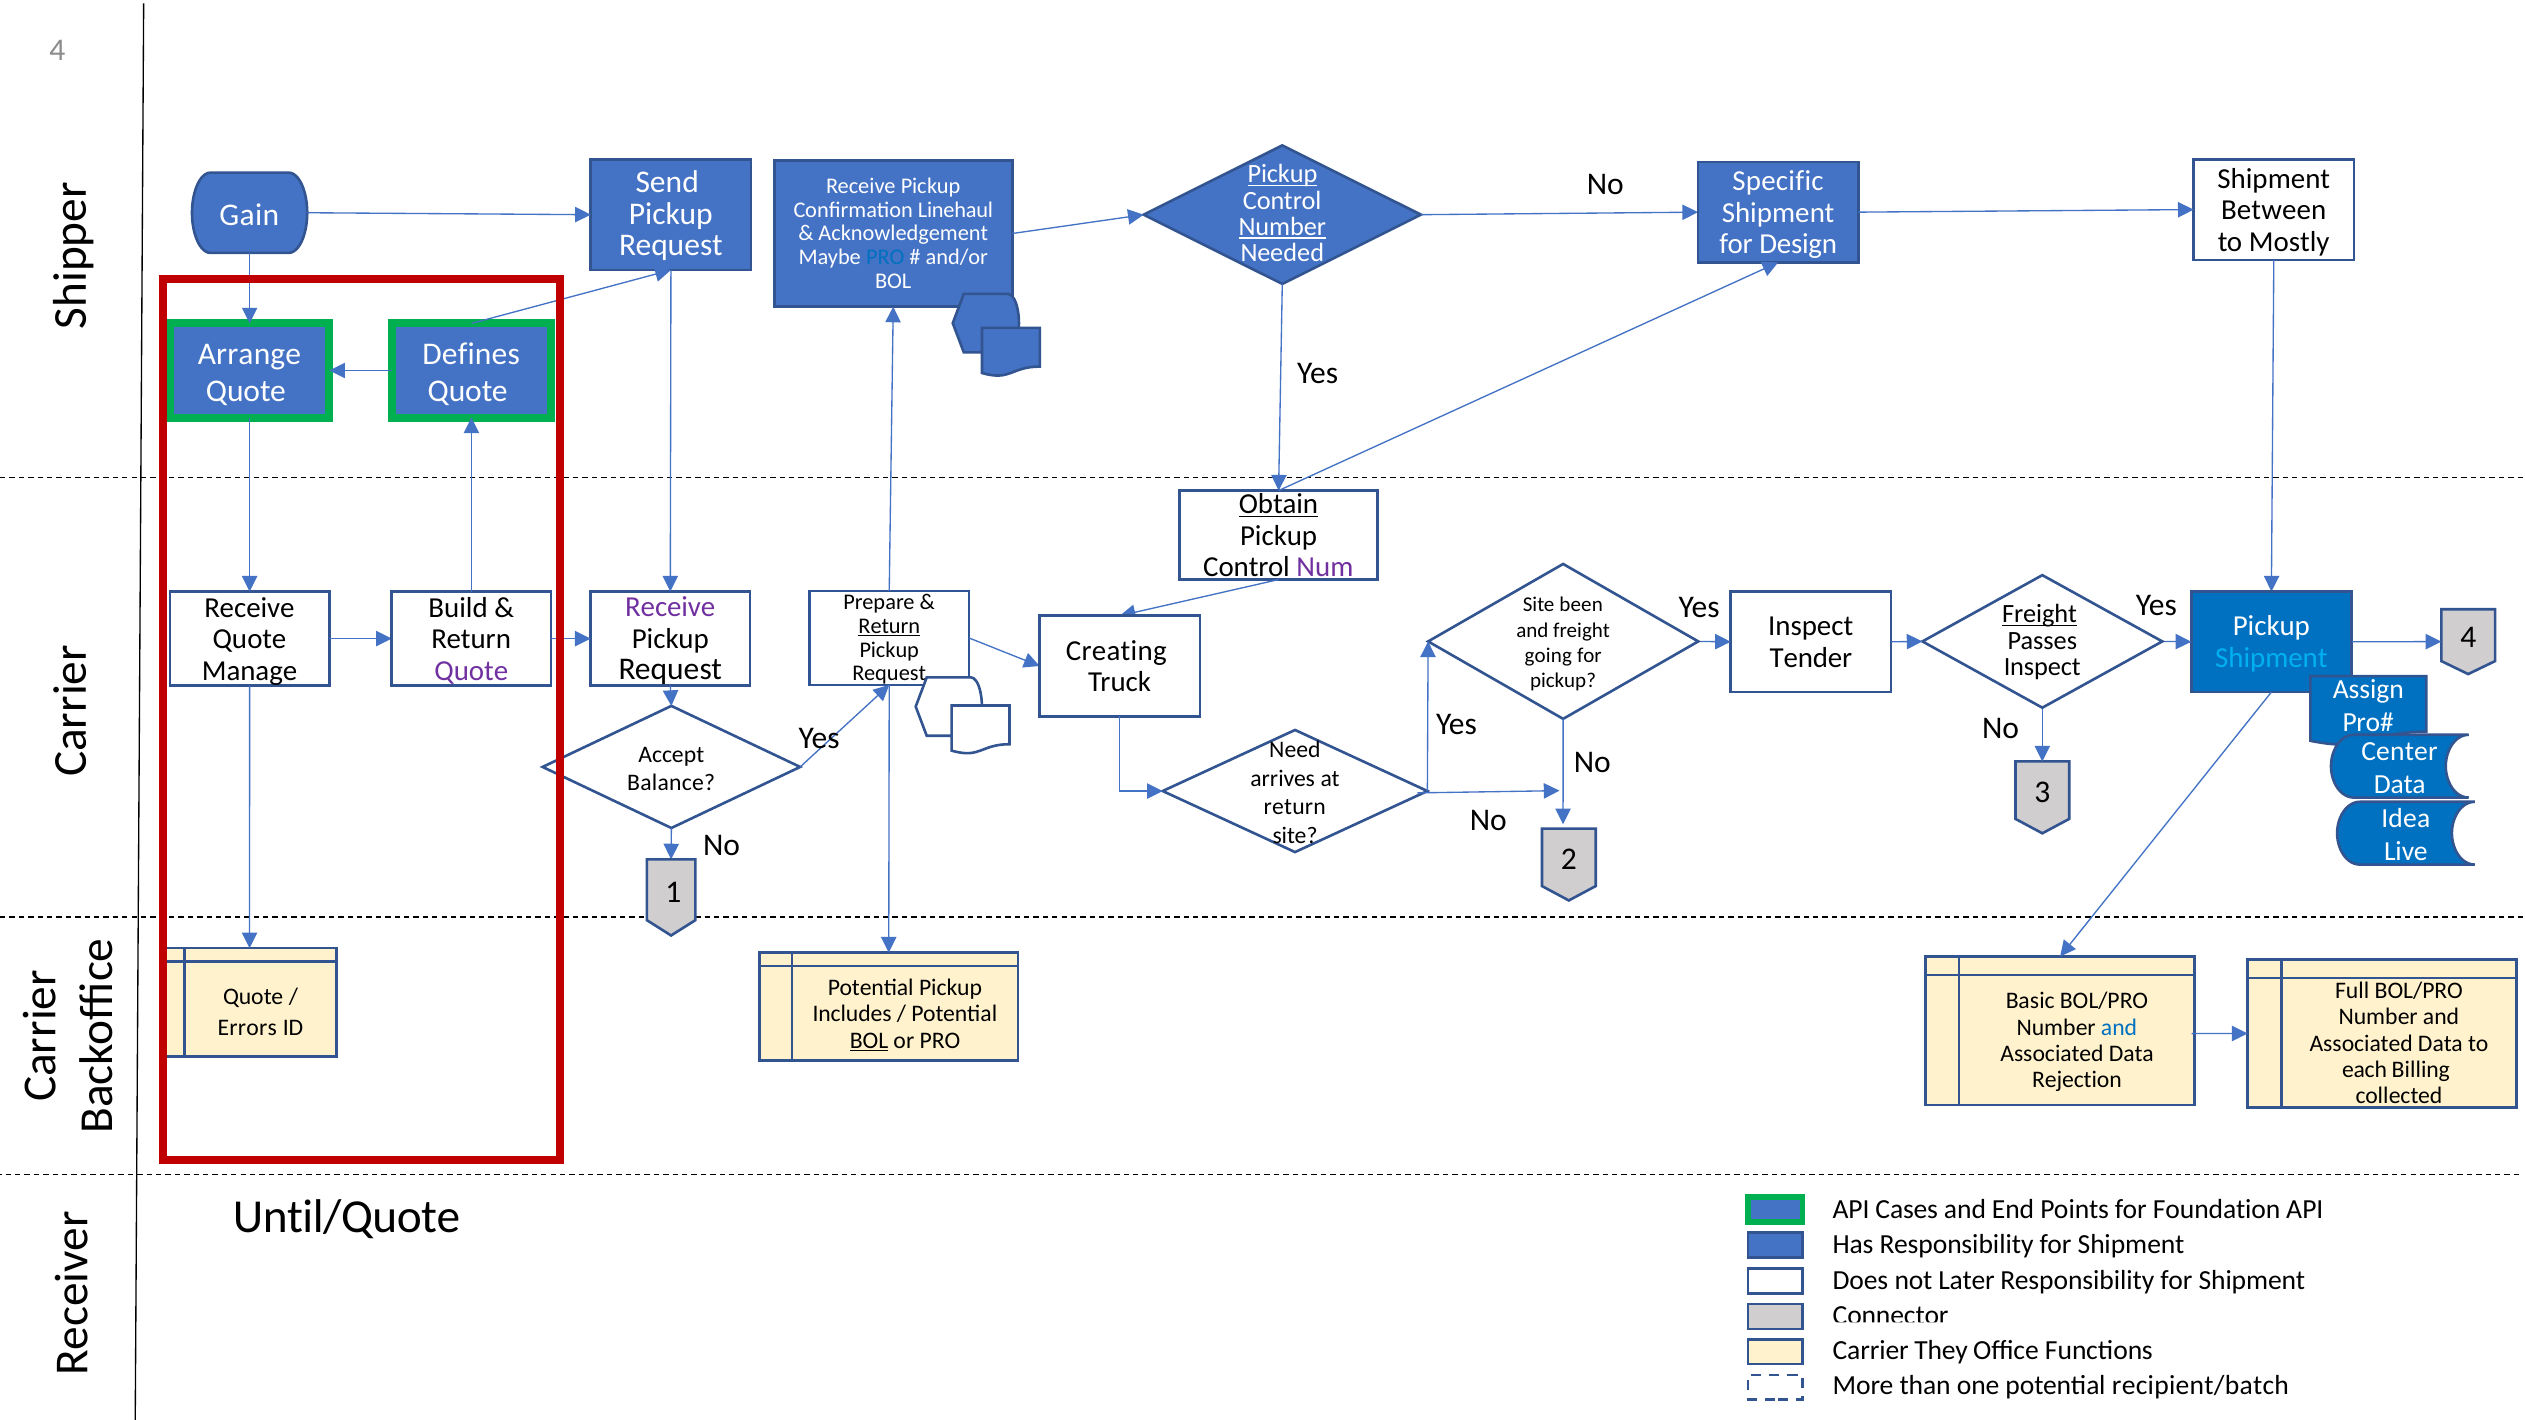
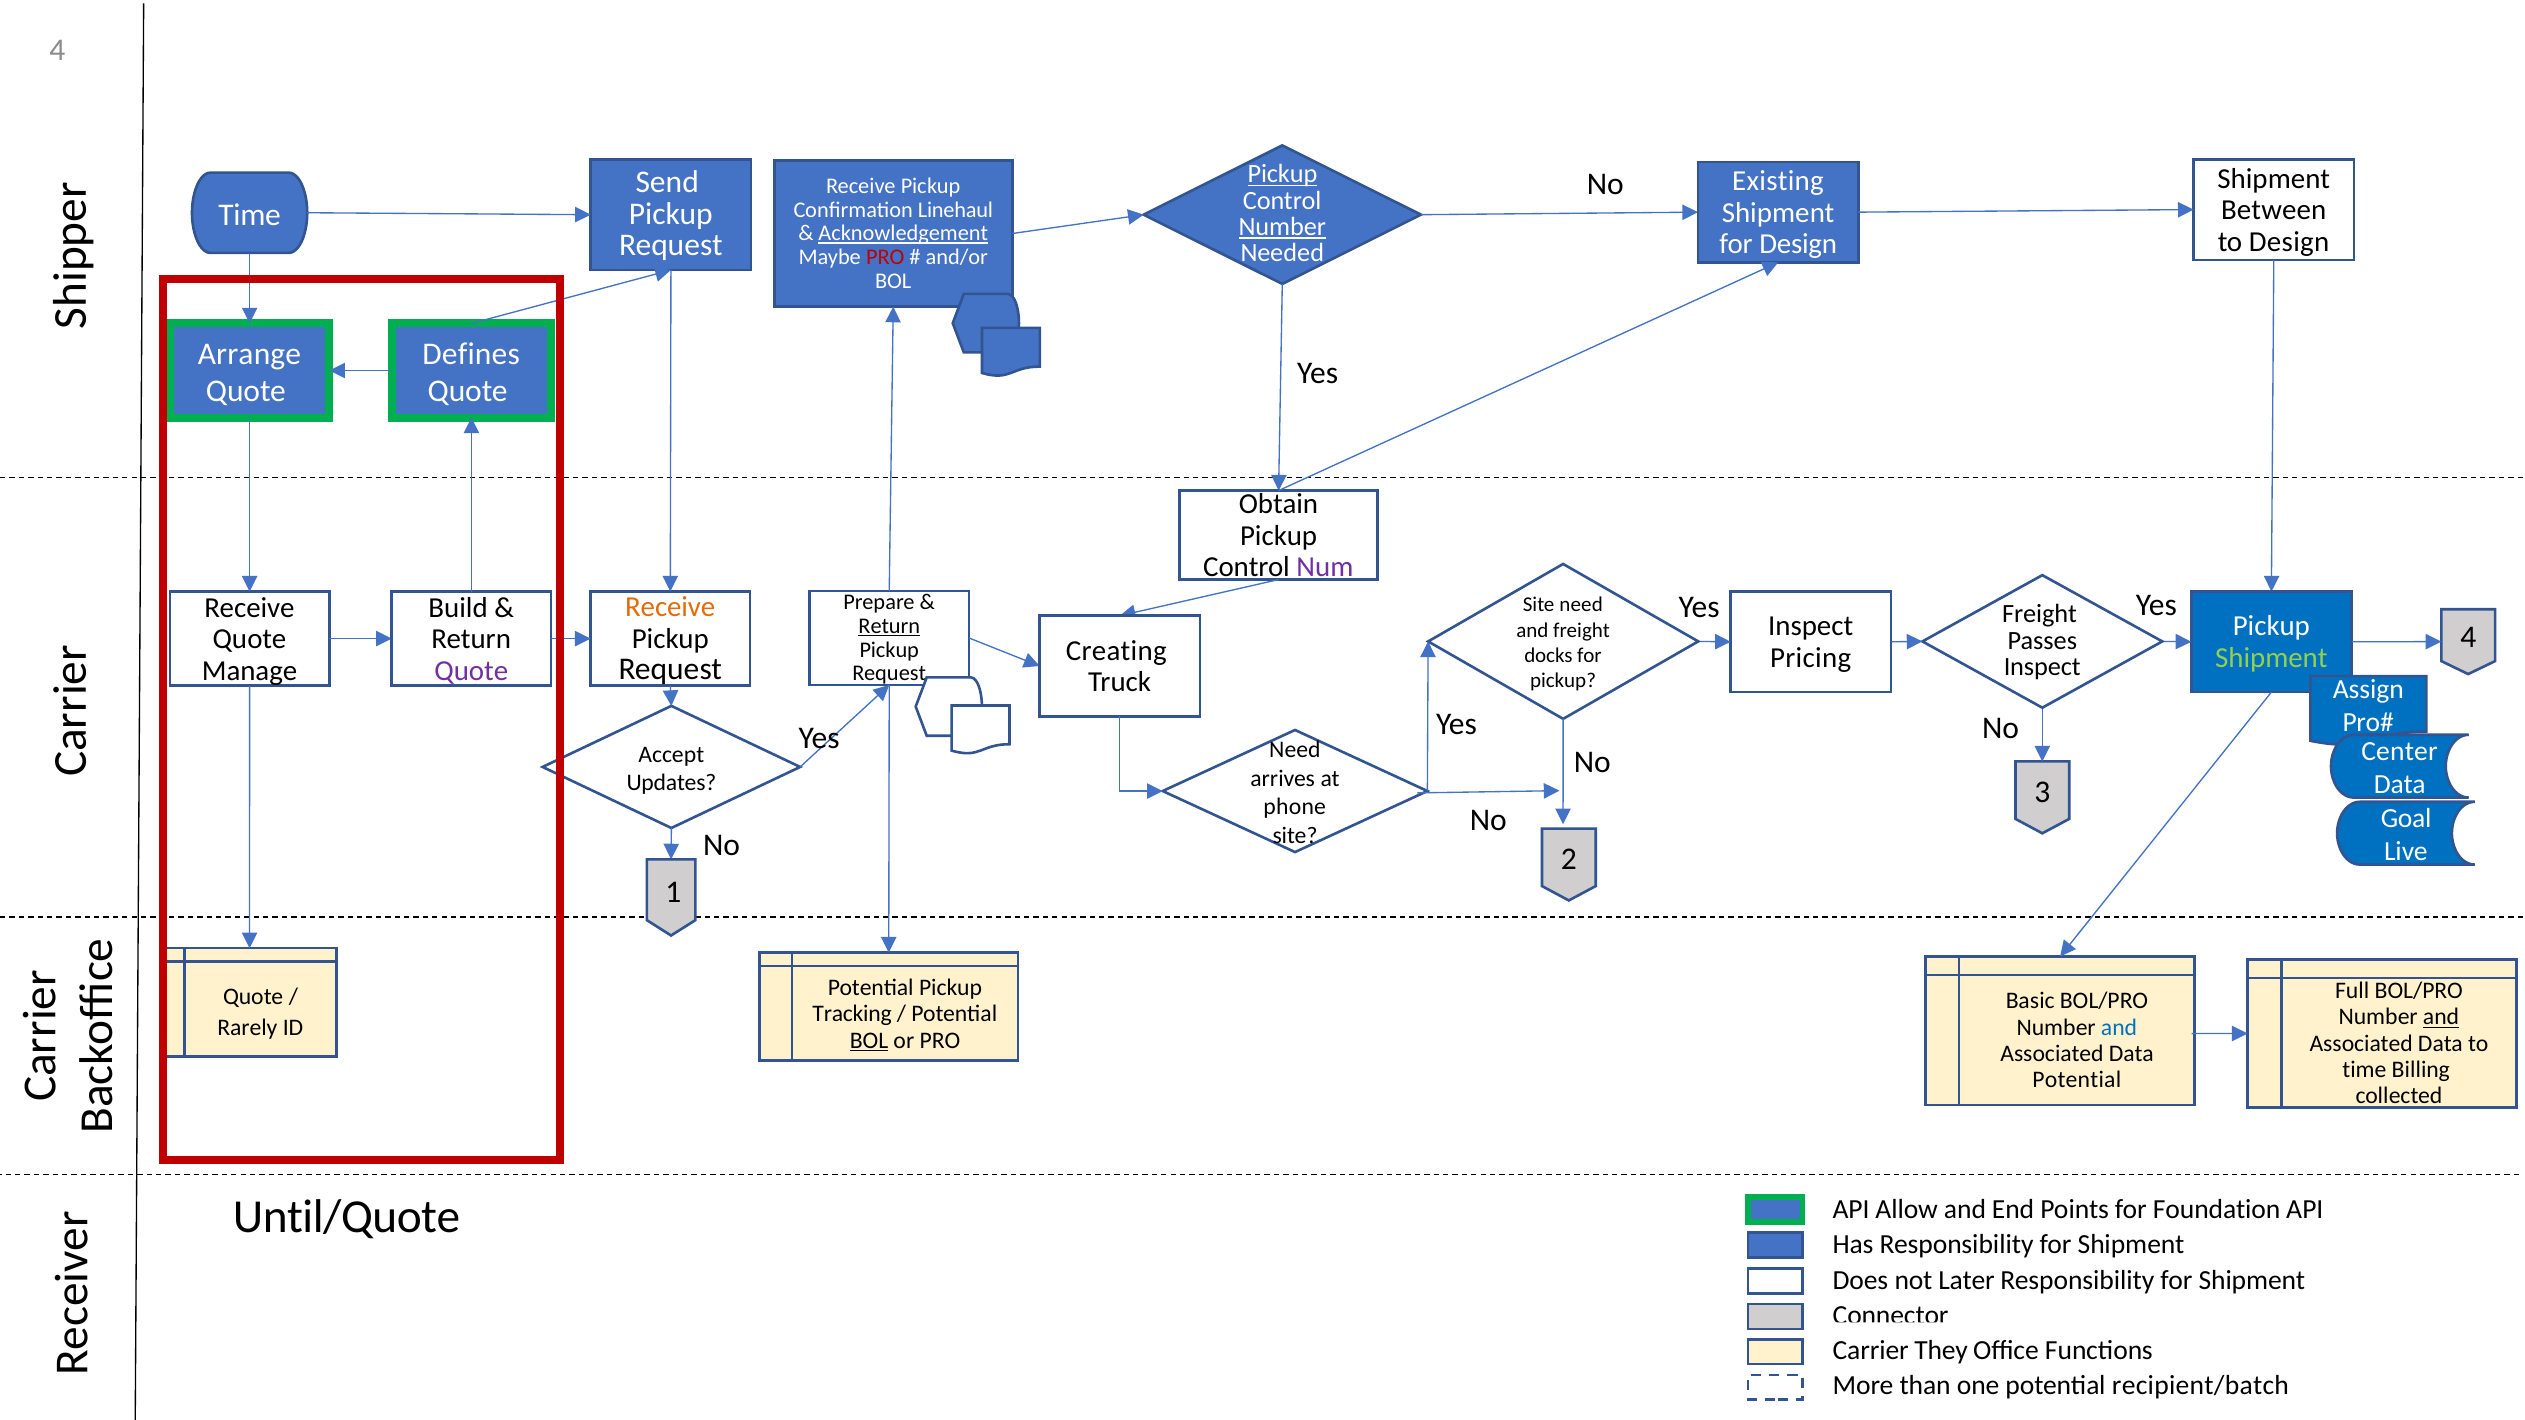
Specific: Specific -> Existing (1778, 181)
Gain: Gain -> Time (250, 215)
Acknowledgement underline: none -> present (903, 234)
to Mostly: Mostly -> Design (2289, 242)
PRO colour: blue -> red (885, 257)
Obtain underline: present -> none (1278, 504)
Receive colour: purple -> orange (670, 607)
Site been: been -> need (1581, 605)
Freight underline: present -> none (2040, 614)
Tender: Tender -> Pricing (1811, 658)
Shipment colour: light blue -> light green (2271, 658)
going: going -> docks (1548, 656)
Balance: Balance -> Updates (671, 783)
return: return -> phone (1295, 807)
Idea: Idea -> Goal (2406, 819)
Includes: Includes -> Tracking (852, 1014)
and underline: none -> present (2441, 1017)
Errors: Errors -> Rarely (247, 1028)
each: each -> time (2364, 1070)
Rejection: Rejection -> Potential (2077, 1080)
Cases: Cases -> Allow (1907, 1209)
